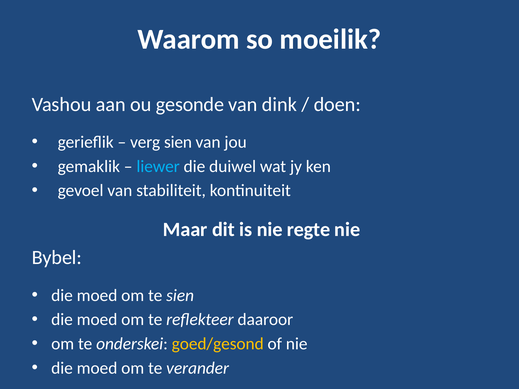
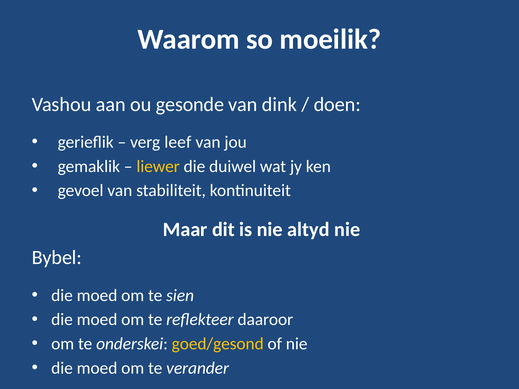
verg sien: sien -> leef (178, 142)
liewer colour: light blue -> yellow (158, 166)
regte: regte -> altyd (308, 230)
